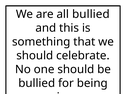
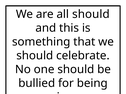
all bullied: bullied -> should (91, 14)
